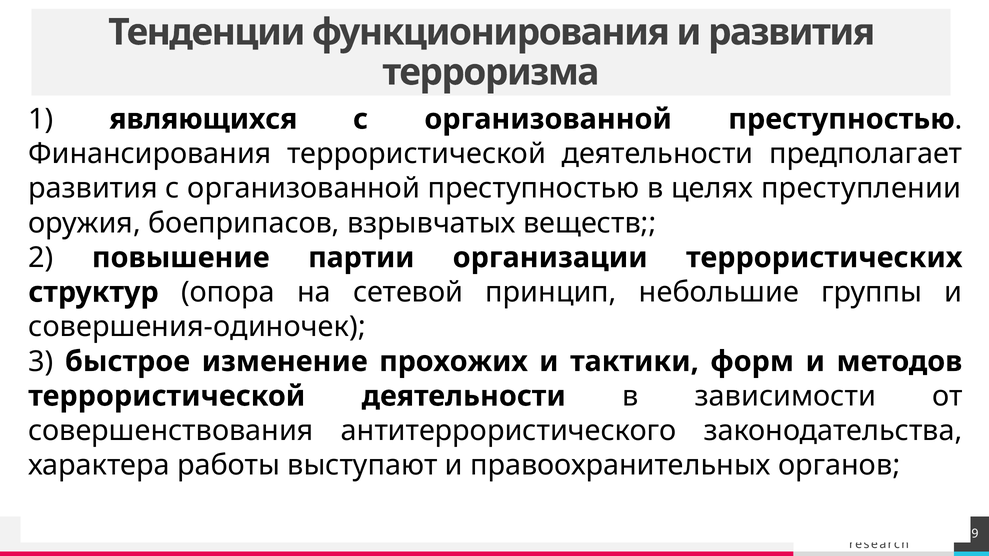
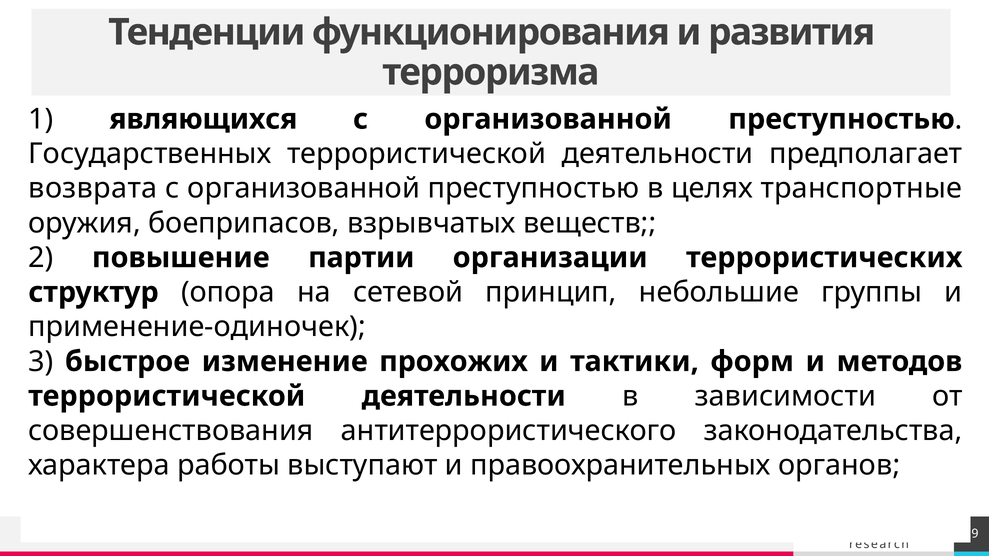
Финансирования: Финансирования -> Государственных (150, 154)
развития: развития -> возврата (93, 189)
преступлении: преступлении -> транспортные (861, 189)
совершения-одиночек: совершения-одиночек -> применение-одиночек (197, 327)
